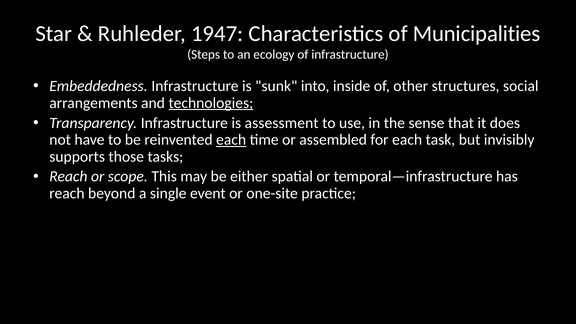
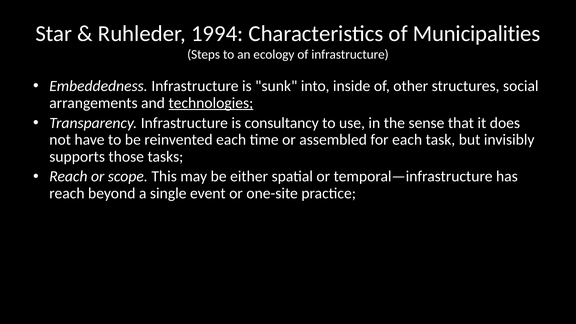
1947: 1947 -> 1994 (217, 34)
assessment: assessment -> consultancy (282, 123)
each underline: present -> none (231, 140)
